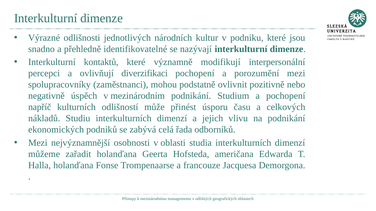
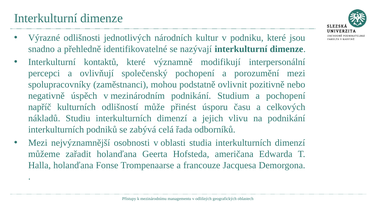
diverzifikaci: diverzifikaci -> společenský (145, 74)
ekonomických: ekonomických -> interkulturních (56, 130)
